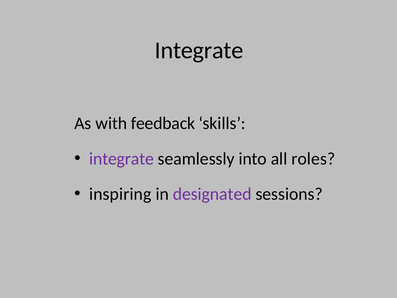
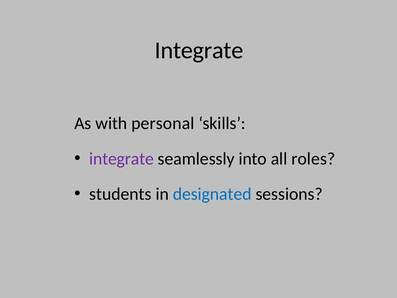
feedback: feedback -> personal (163, 123)
inspiring: inspiring -> students (120, 194)
designated colour: purple -> blue (212, 194)
